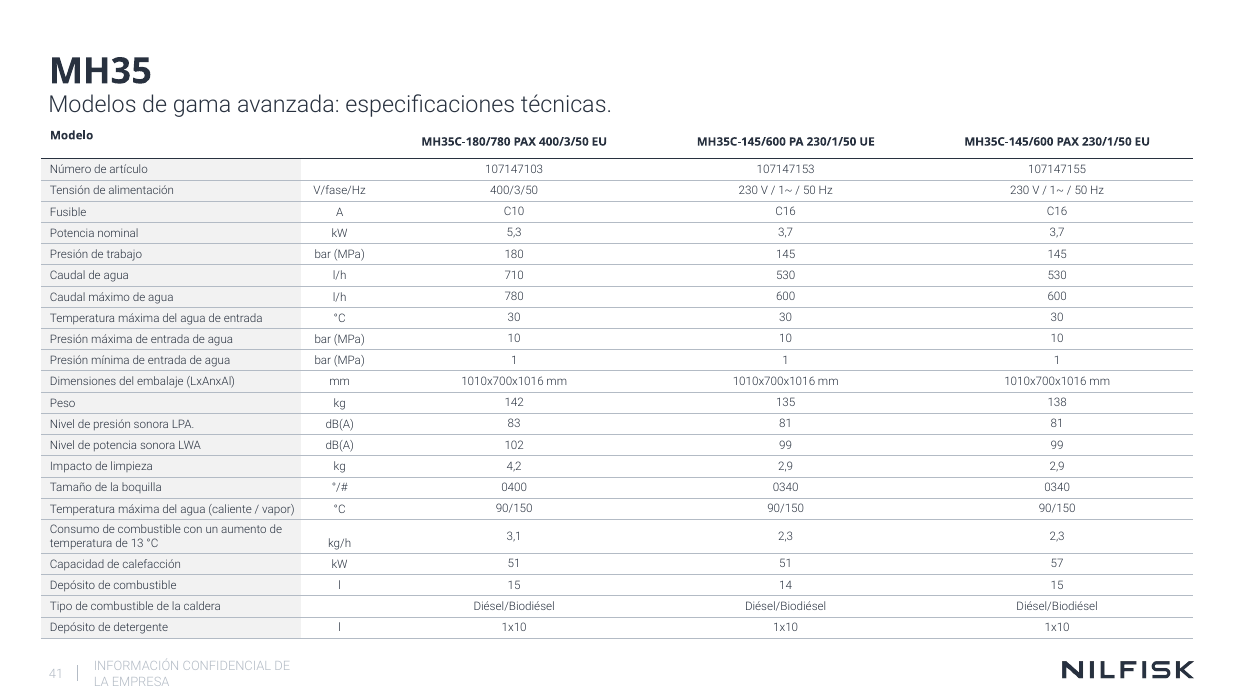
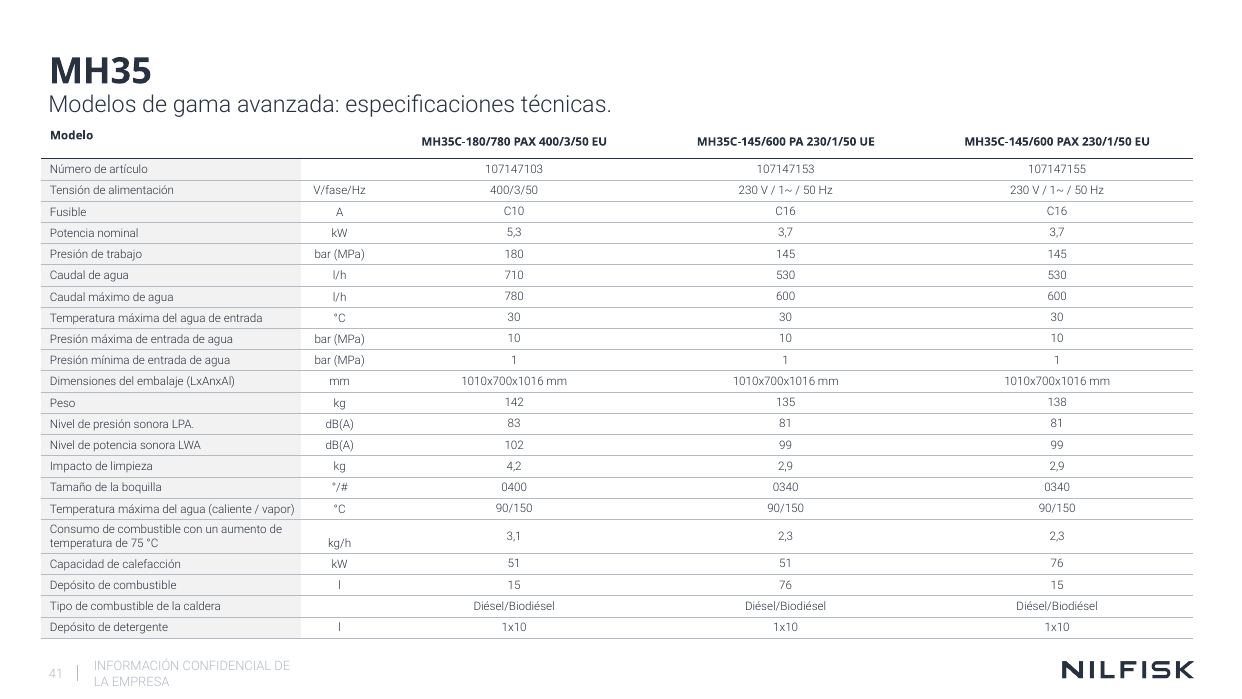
13: 13 -> 75 (137, 543)
51 57: 57 -> 76 (1057, 564)
15 14: 14 -> 76 (786, 585)
